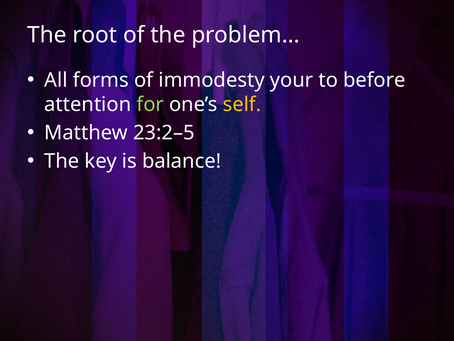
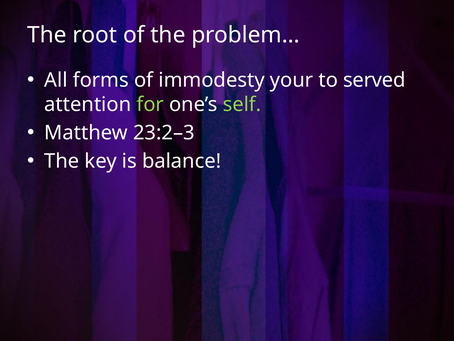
before: before -> served (374, 80)
self colour: yellow -> light green (242, 104)
23:2–5: 23:2–5 -> 23:2–3 (164, 133)
